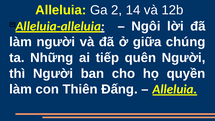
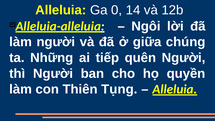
2: 2 -> 0 (117, 10)
Đấng: Đấng -> Tụng (119, 89)
